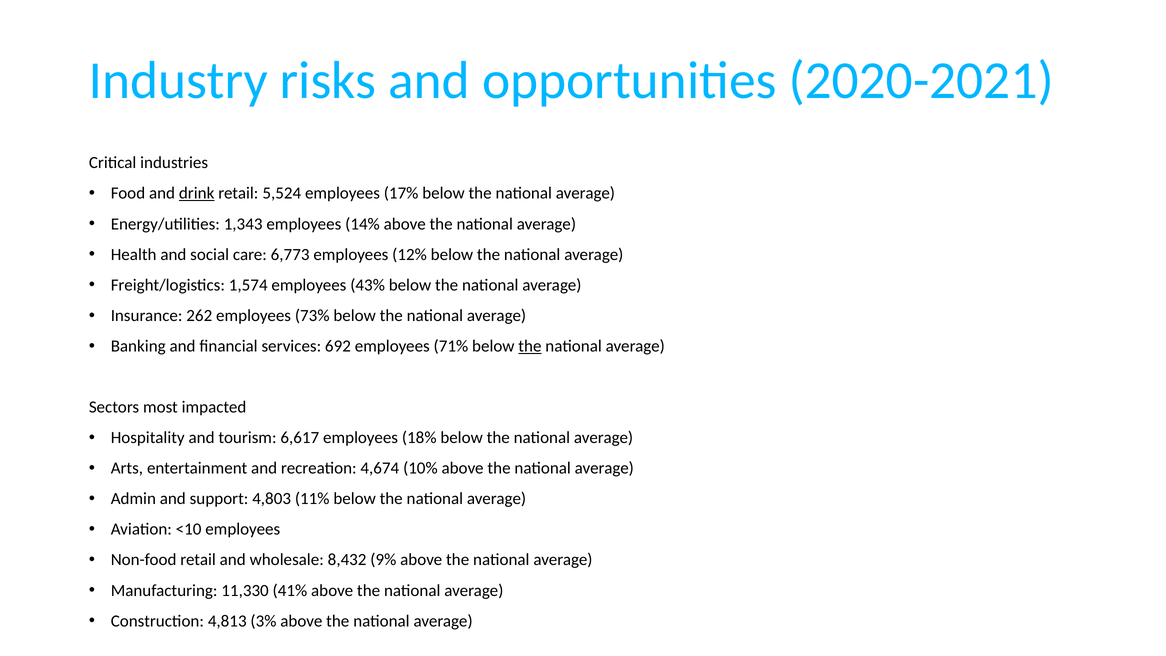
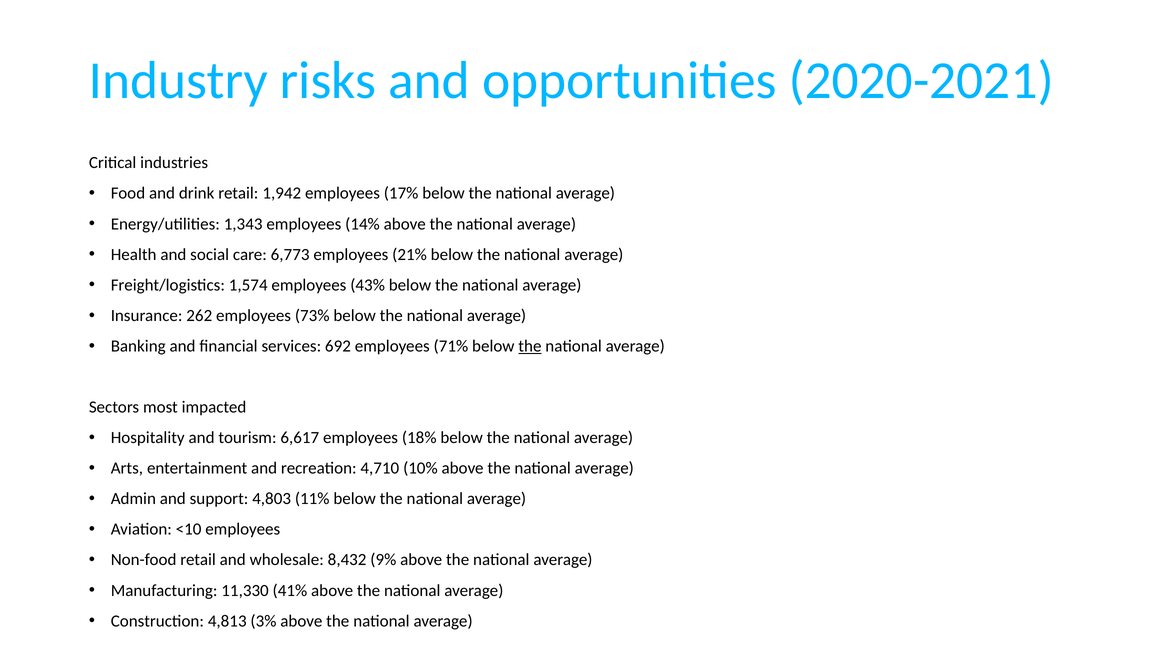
drink underline: present -> none (197, 193)
5,524: 5,524 -> 1,942 (282, 193)
12%: 12% -> 21% (409, 254)
4,674: 4,674 -> 4,710 (380, 468)
